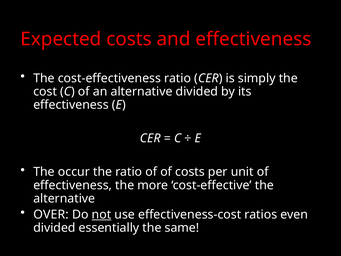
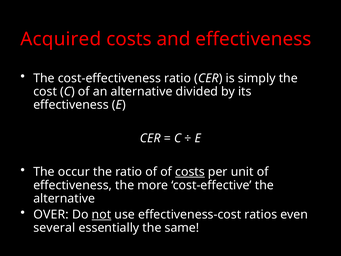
Expected: Expected -> Acquired (61, 39)
costs underline: none -> present (190, 172)
divided: divided -> several (54, 228)
